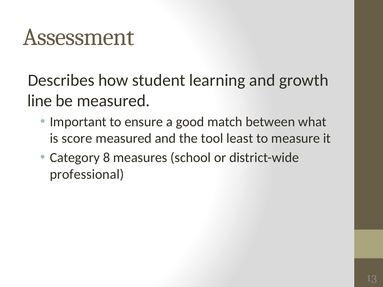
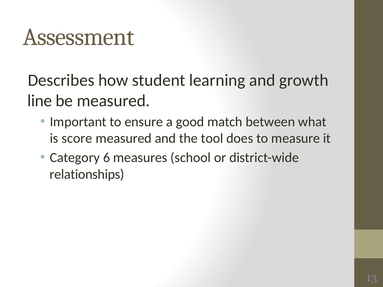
least: least -> does (240, 138)
8: 8 -> 6 (107, 158)
professional: professional -> relationships (87, 174)
